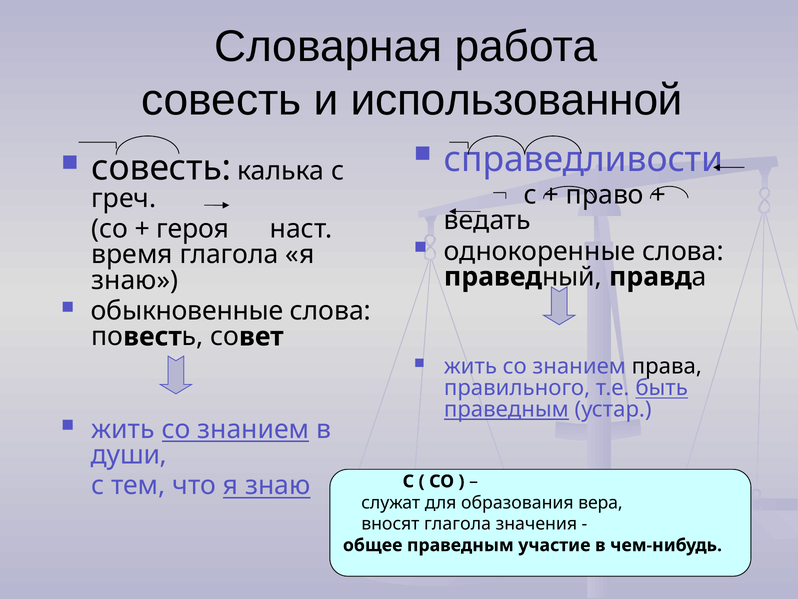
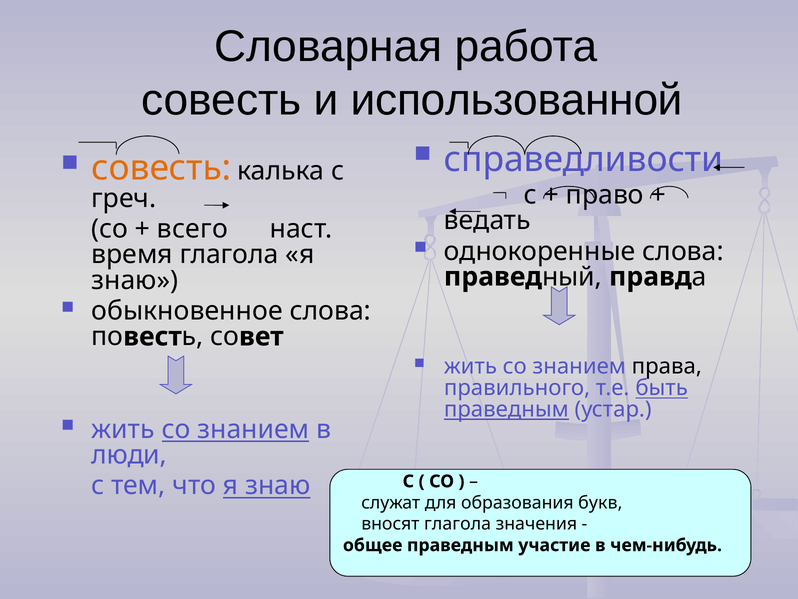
совесть colour: black -> orange (161, 168)
героя: героя -> всего (192, 229)
обыкновенные: обыкновенные -> обыкновенное (187, 311)
души: души -> люди (129, 454)
вера: вера -> букв (600, 502)
